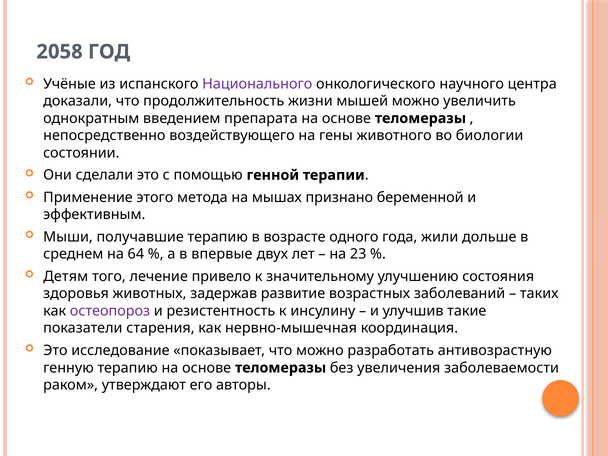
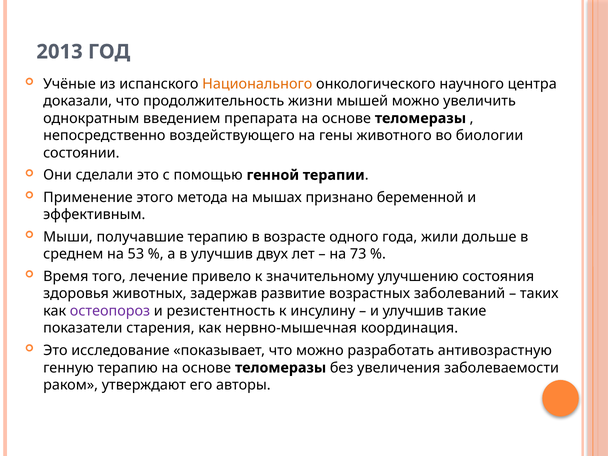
2058: 2058 -> 2013 (60, 52)
Национального colour: purple -> orange (257, 84)
64: 64 -> 53 (136, 254)
в впервые: впервые -> улучшив (222, 254)
23: 23 -> 73 (358, 254)
Детям: Детям -> Время (66, 277)
